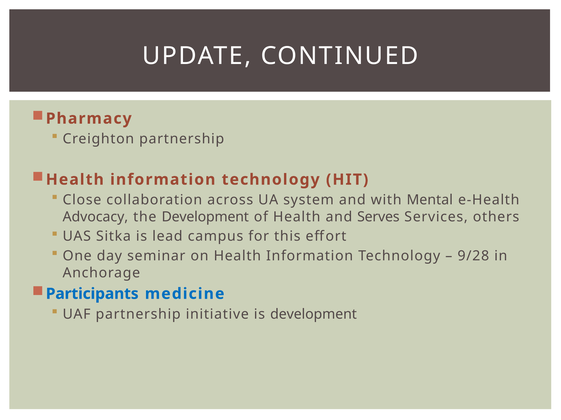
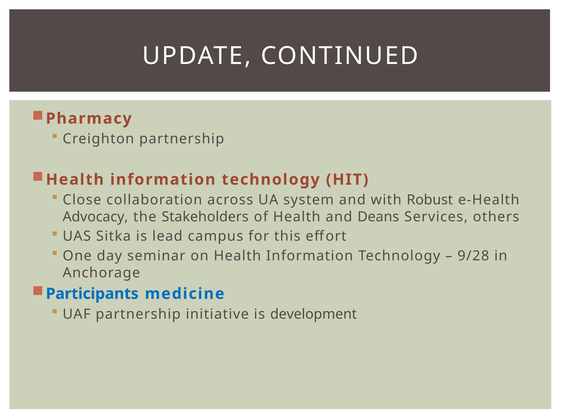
Mental: Mental -> Robust (430, 200)
the Development: Development -> Stakeholders (205, 217)
Serves: Serves -> Deans (378, 217)
